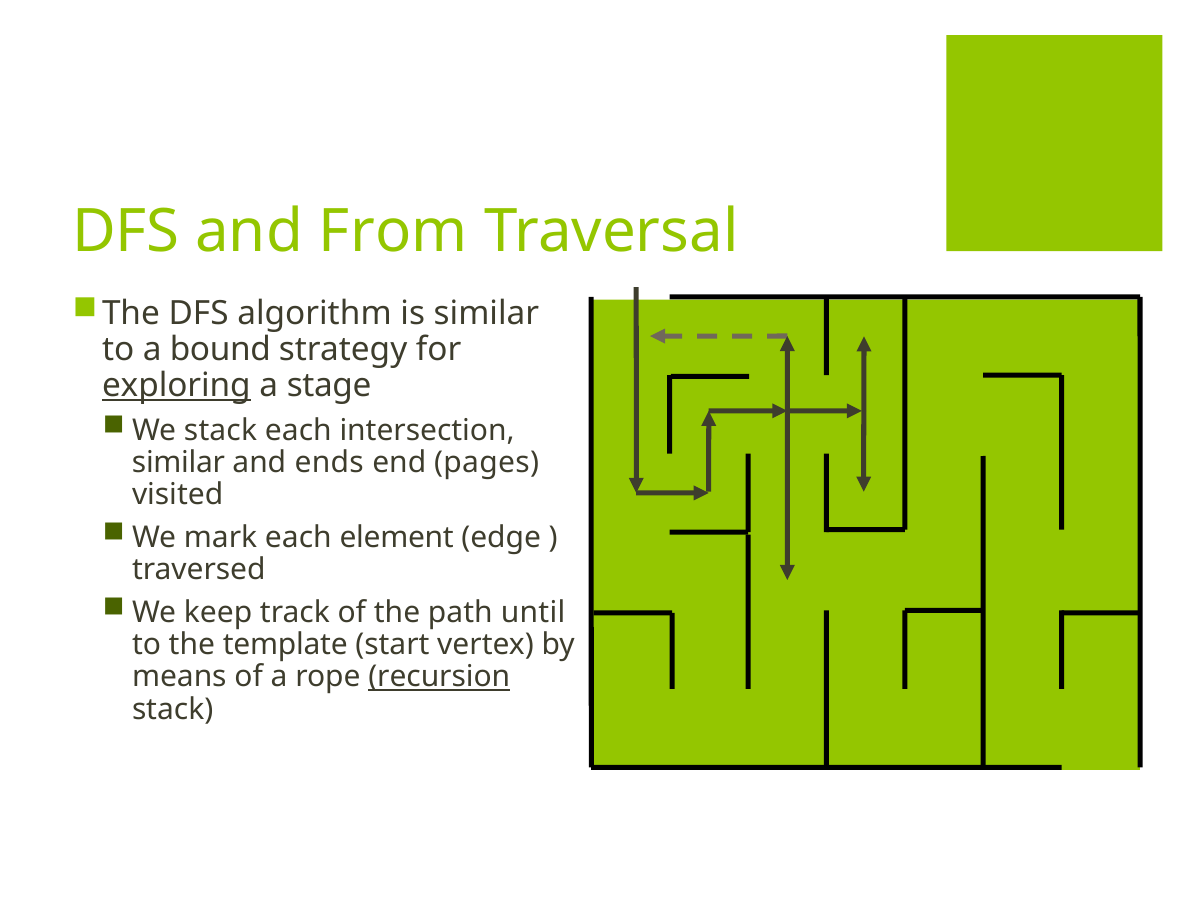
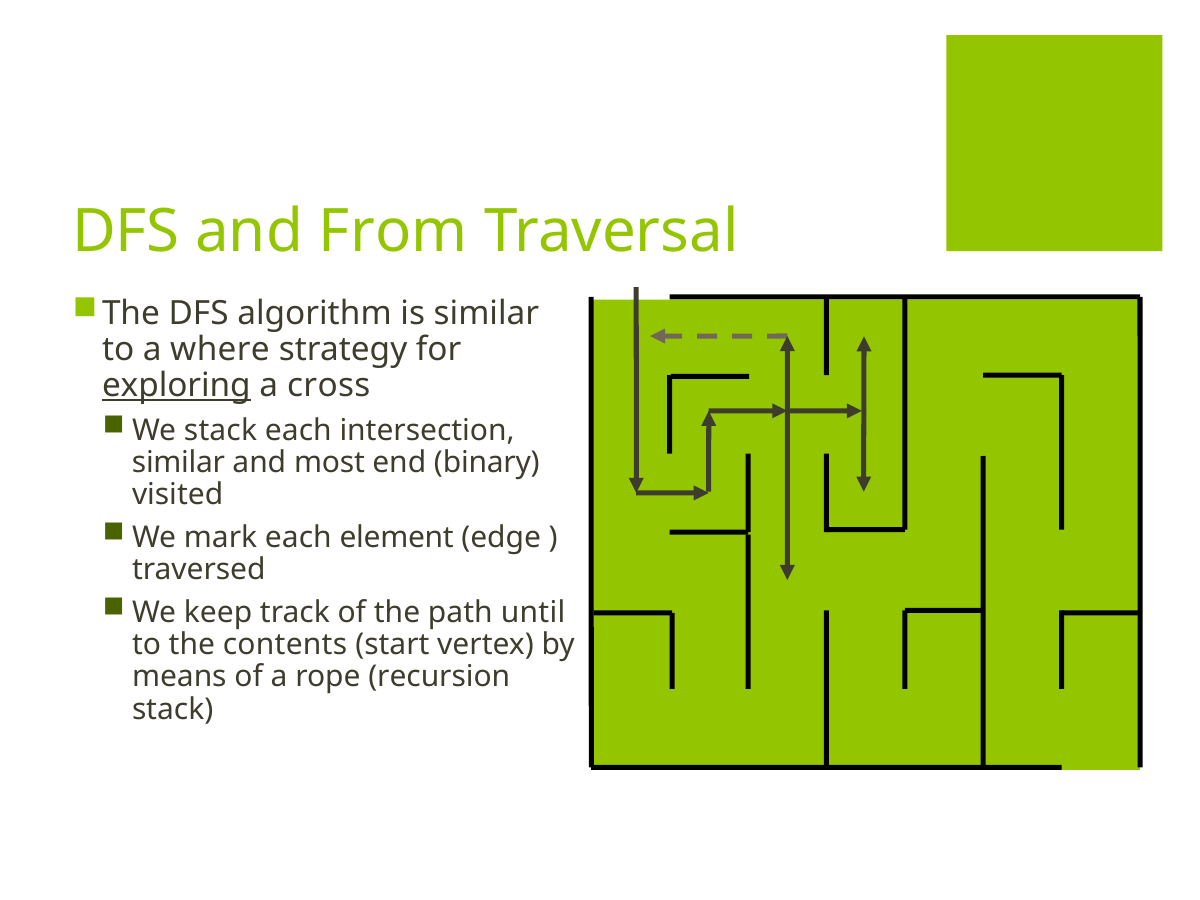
bound: bound -> where (220, 350)
stage: stage -> cross (329, 386)
ends: ends -> most (329, 463)
pages: pages -> binary (487, 463)
template: template -> contents (285, 645)
recursion underline: present -> none (439, 677)
